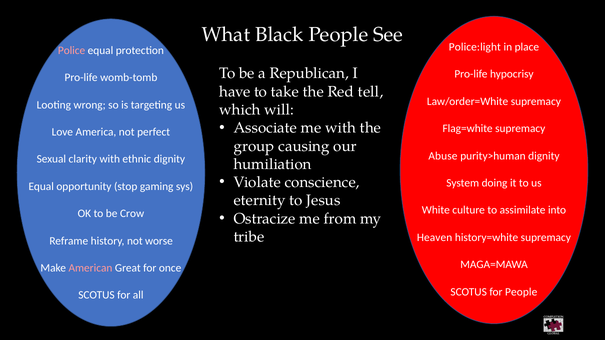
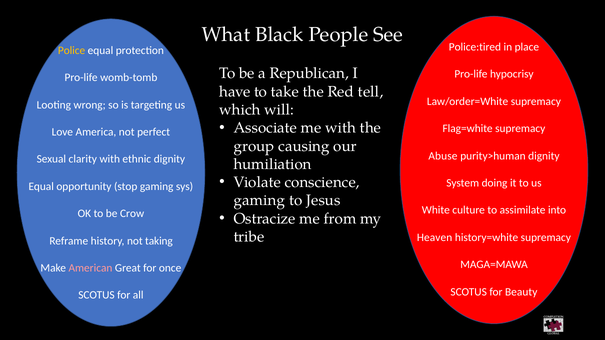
Police:light: Police:light -> Police:tired (475, 47)
Police colour: pink -> yellow (72, 50)
eternity: eternity -> gaming (260, 201)
worse: worse -> taking (159, 241)
for People: People -> Beauty (521, 292)
